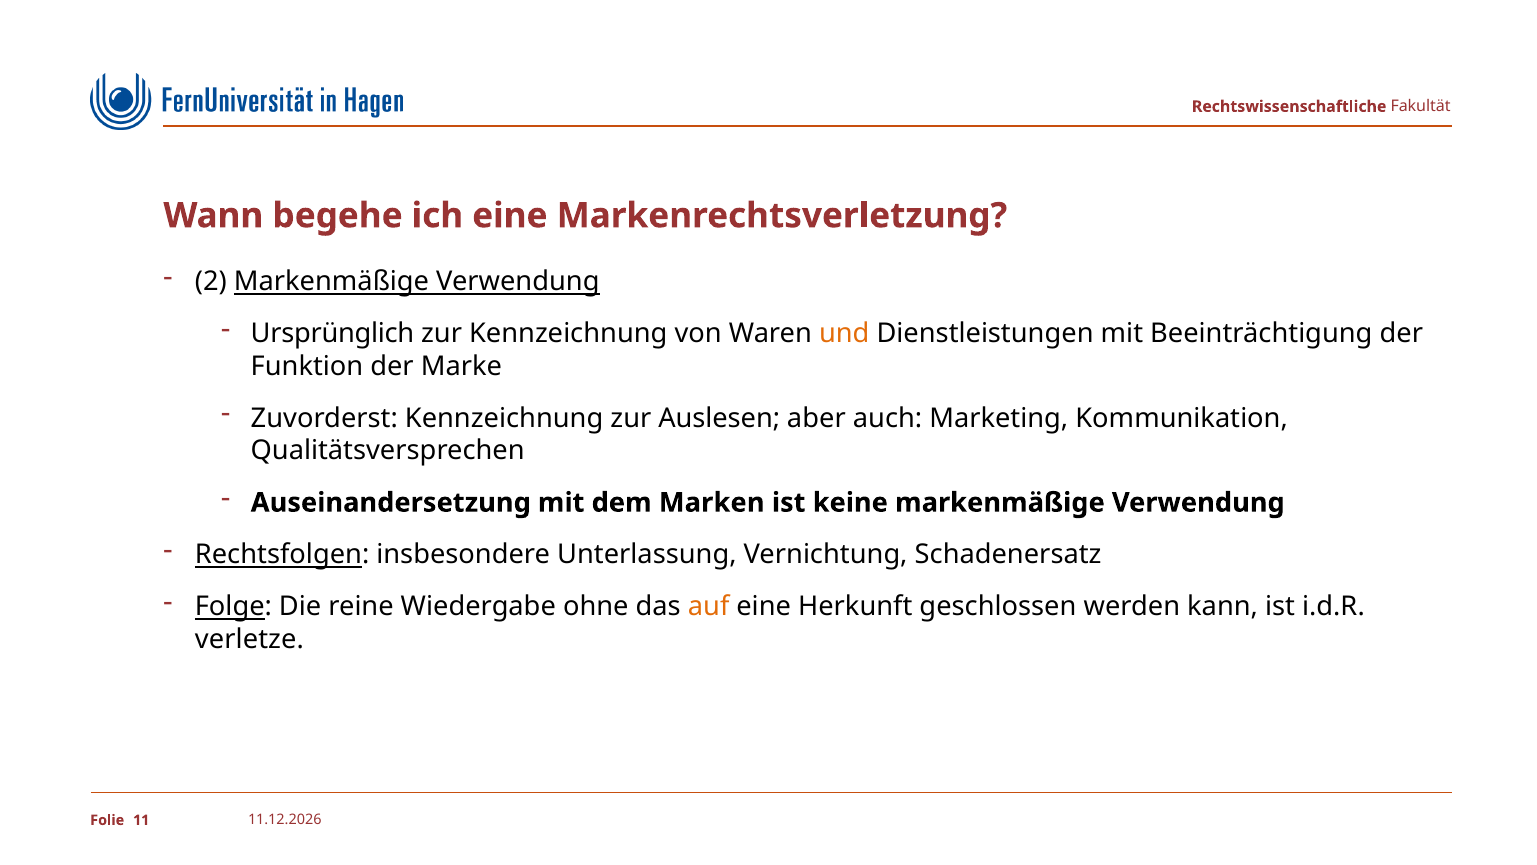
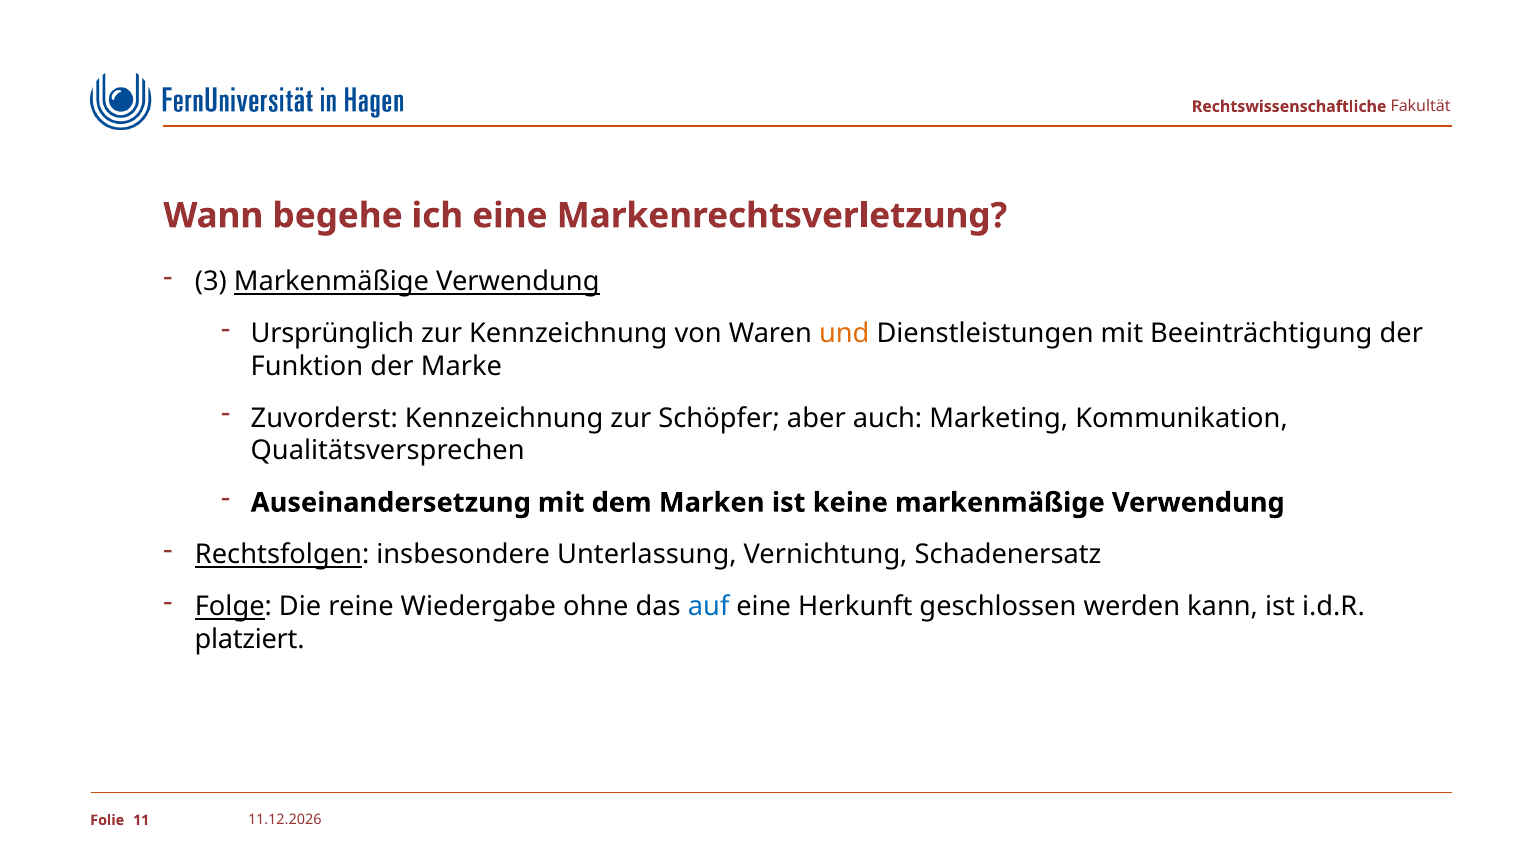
2: 2 -> 3 (211, 281)
Auslesen: Auslesen -> Schöpfer (719, 418)
auf colour: orange -> blue (709, 606)
verletze: verletze -> platziert (250, 639)
